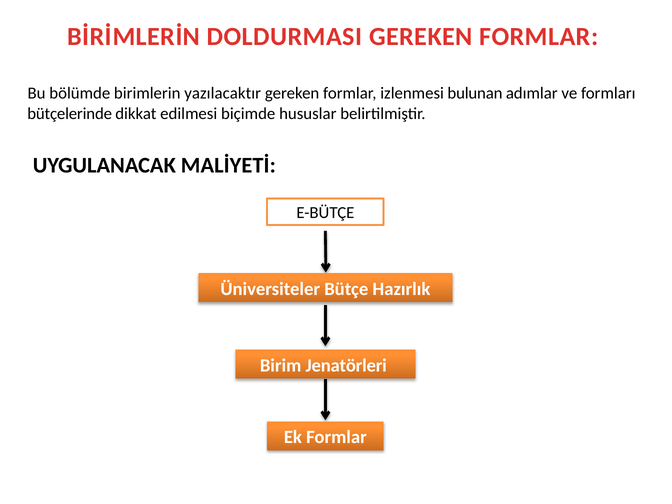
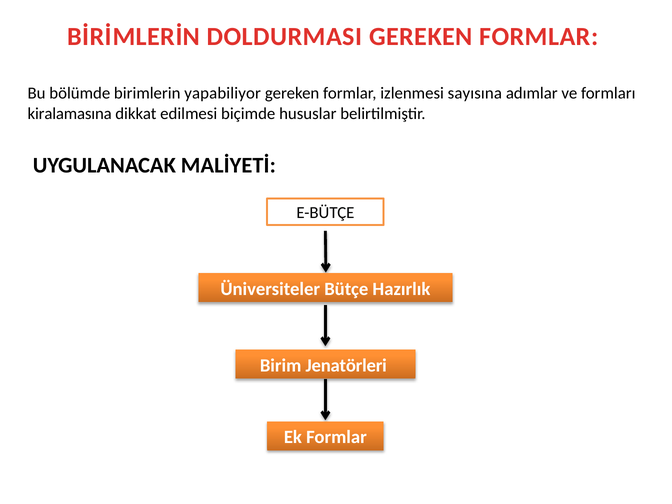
yazılacaktır: yazılacaktır -> yapabiliyor (223, 93)
bulunan: bulunan -> sayısına (475, 93)
bütçelerinde: bütçelerinde -> kiralamasına (70, 113)
